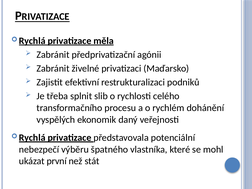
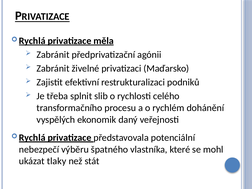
první: první -> tlaky (57, 161)
